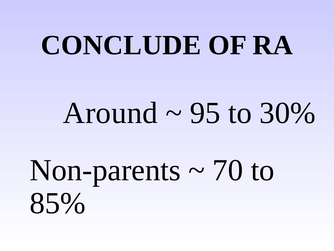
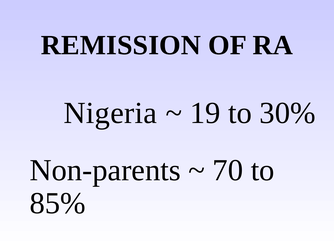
CONCLUDE: CONCLUDE -> REMISSION (121, 45)
Around: Around -> Nigeria (110, 113)
95: 95 -> 19 (205, 113)
